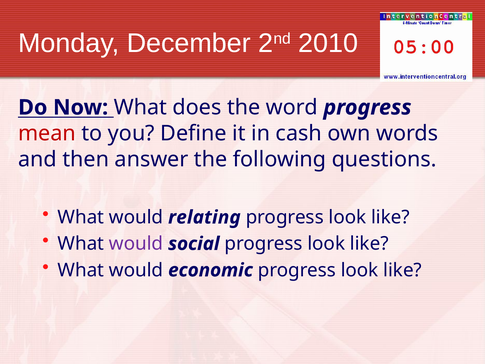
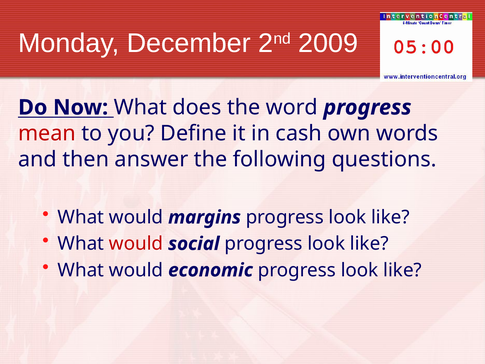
2010: 2010 -> 2009 (328, 43)
relating: relating -> margins (205, 217)
would colour: purple -> red (136, 244)
